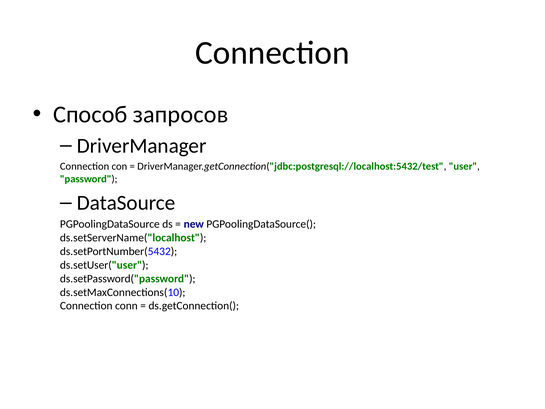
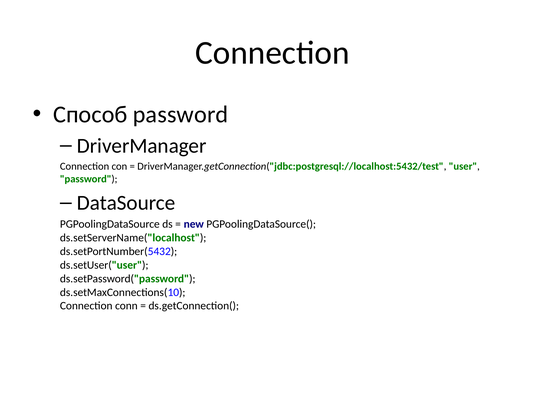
Способ запросов: запросов -> password (181, 114)
